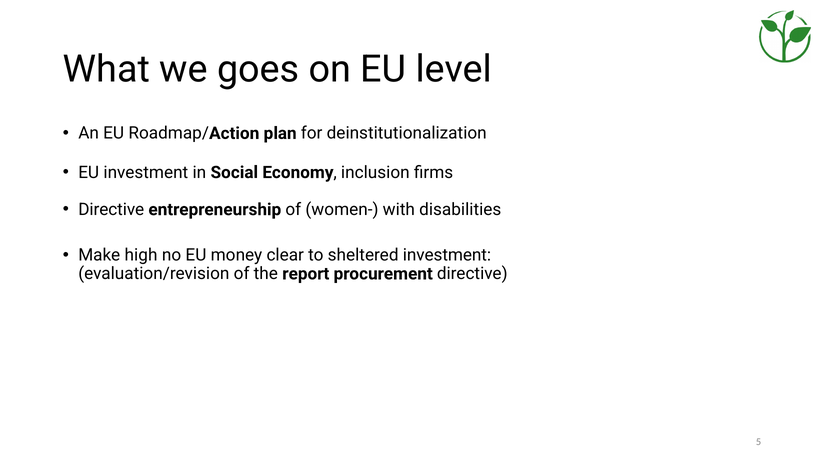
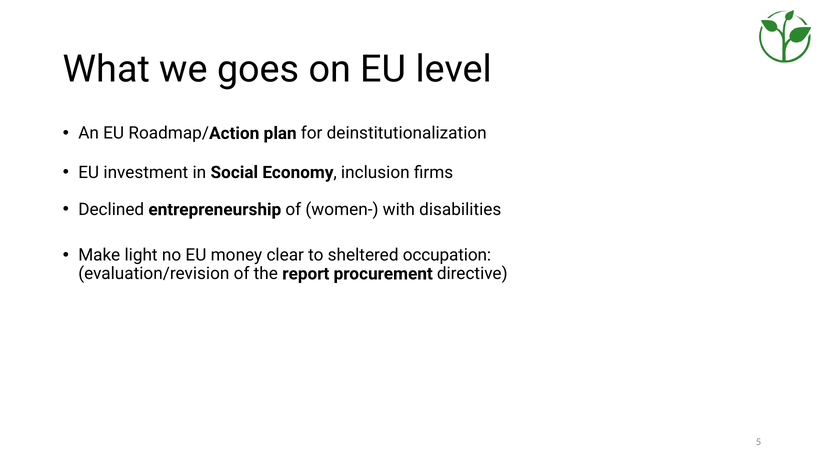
Directive: Directive -> Declined (111, 210)
high: high -> light (141, 255)
sheltered investment: investment -> occupation (447, 255)
